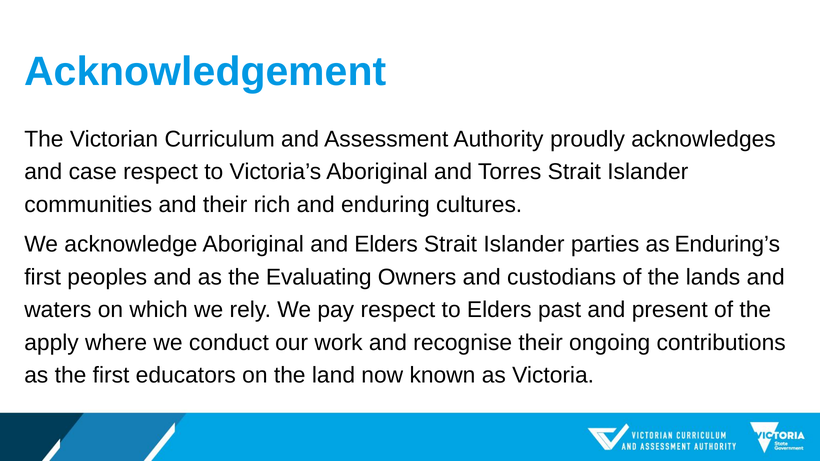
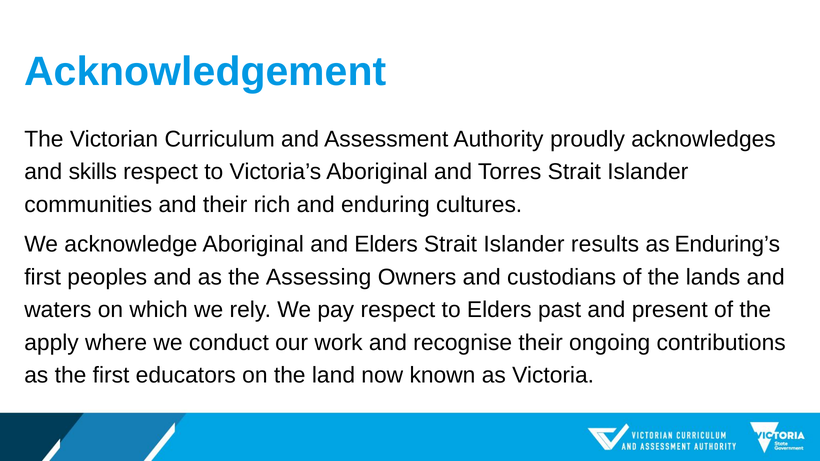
case: case -> skills (93, 172)
parties: parties -> results (605, 244)
Evaluating: Evaluating -> Assessing (319, 277)
